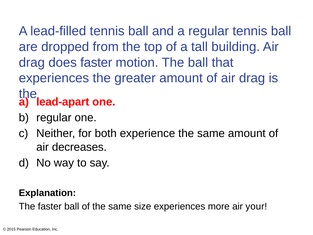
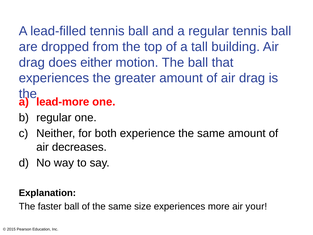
does faster: faster -> either (96, 62)
lead-apart: lead-apart -> lead-more (63, 102)
